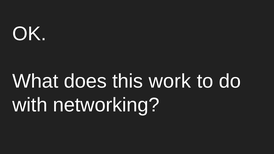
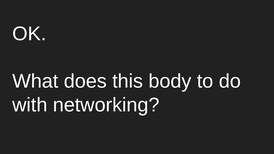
work: work -> body (170, 81)
